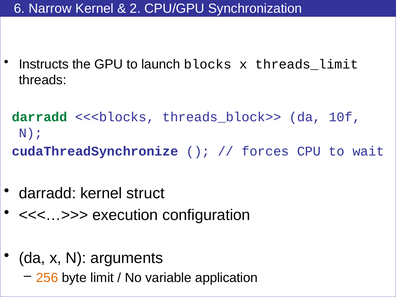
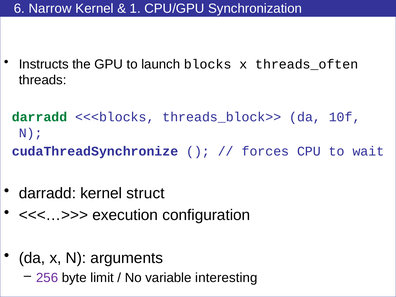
2: 2 -> 1 (135, 9)
threads_limit: threads_limit -> threads_often (307, 64)
256 colour: orange -> purple (47, 278)
application: application -> interesting (226, 278)
